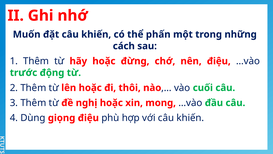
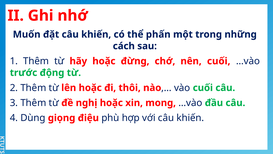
nên điệu: điệu -> cuối (219, 61)
